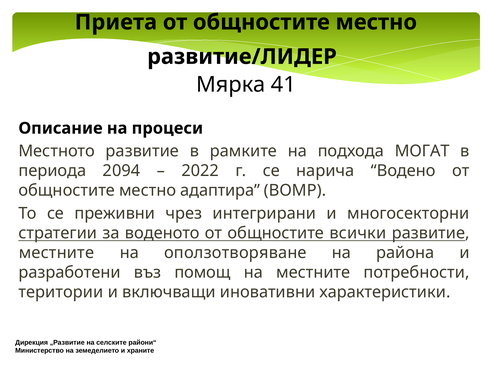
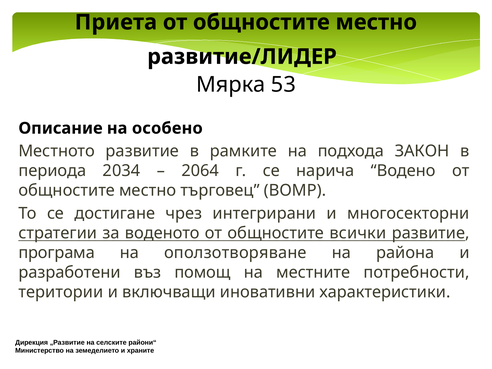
41: 41 -> 53 (283, 85)
процеси: процеси -> особено (167, 128)
МОГАТ: МОГАТ -> ЗАКОН (422, 151)
2094: 2094 -> 2034 (121, 171)
2022: 2022 -> 2064 (200, 171)
адаптира: адаптира -> търговец (220, 191)
преживни: преживни -> достигане (115, 214)
местните: местните -> програма (57, 253)
